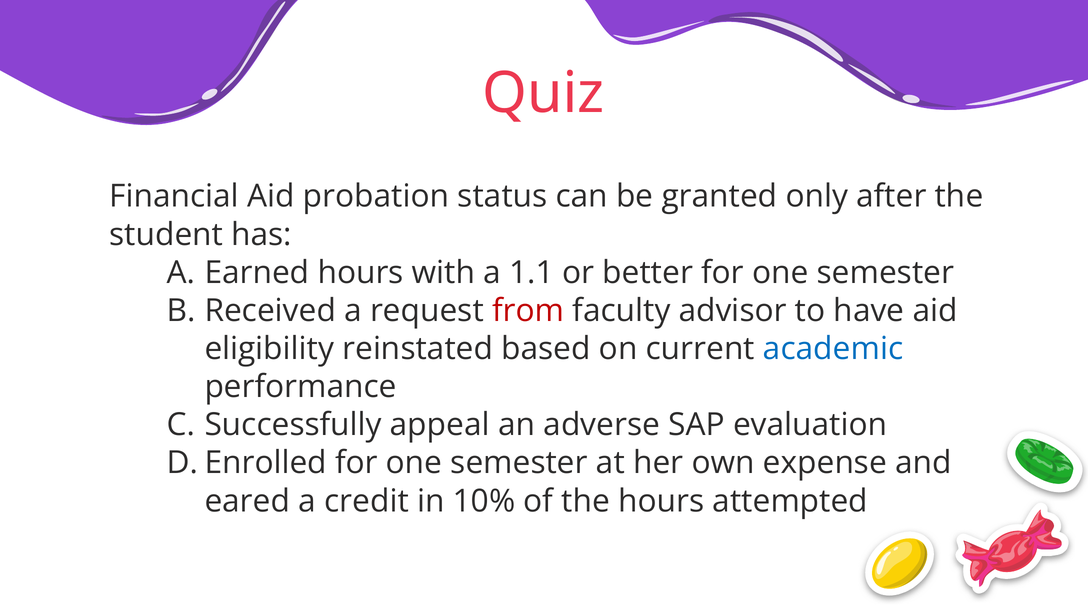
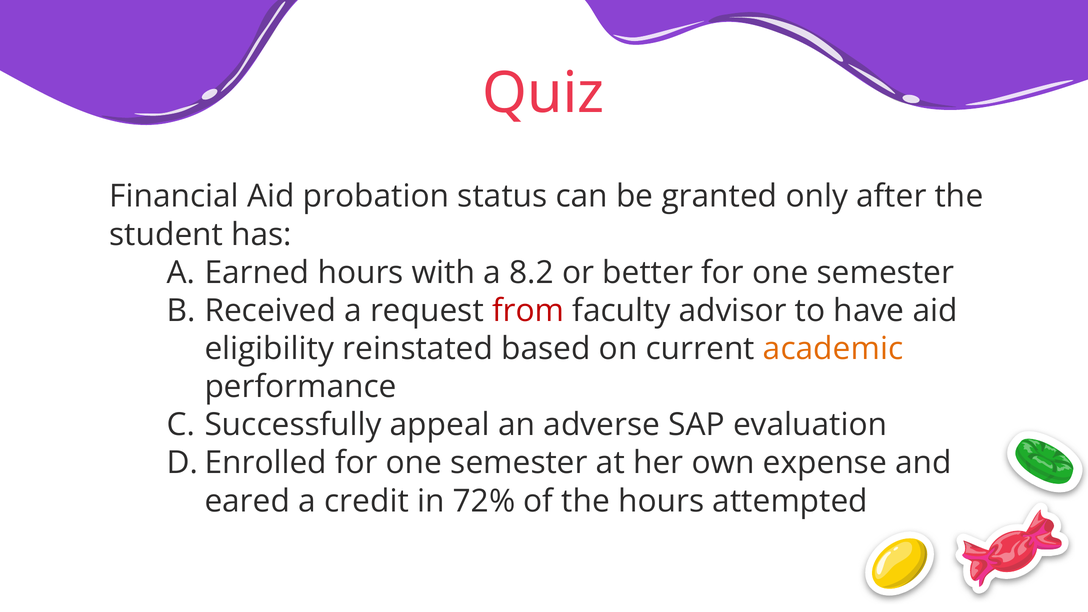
1.1: 1.1 -> 8.2 (532, 273)
academic colour: blue -> orange (833, 349)
10%: 10% -> 72% (484, 501)
